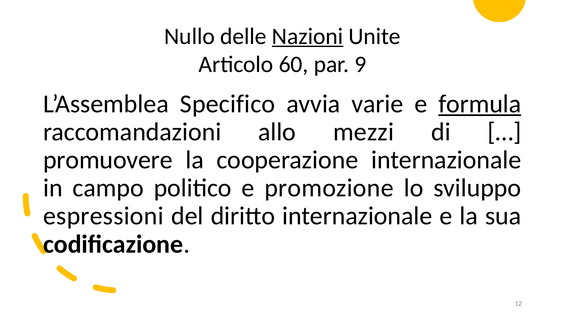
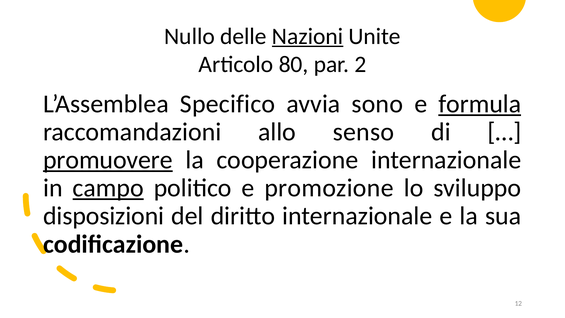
60: 60 -> 80 (294, 64)
9: 9 -> 2 (360, 64)
varie: varie -> sono (377, 104)
mezzi: mezzi -> senso (363, 132)
promuovere underline: none -> present (108, 160)
campo underline: none -> present (108, 188)
espressioni: espressioni -> disposizioni (104, 216)
